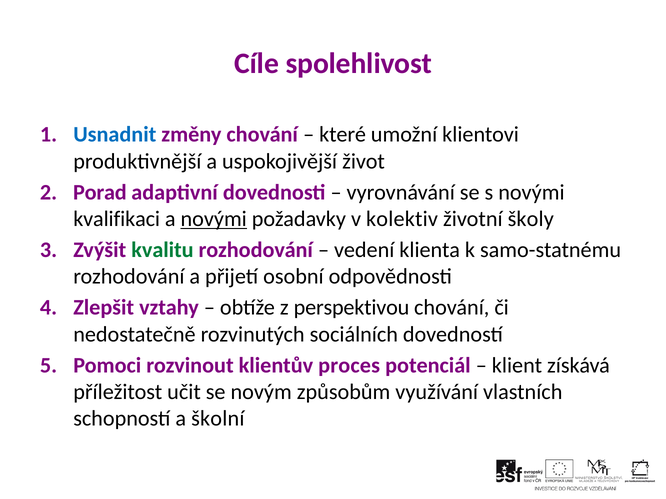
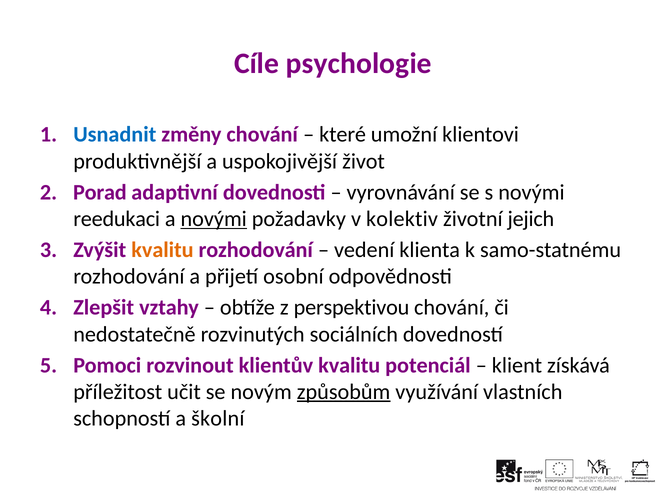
spolehlivost: spolehlivost -> psychologie (359, 64)
kvalifikaci: kvalifikaci -> reedukaci (117, 219)
školy: školy -> jejich (531, 219)
kvalitu colour: green -> orange (163, 250)
klientův proces: proces -> kvalitu (349, 366)
způsobům underline: none -> present (344, 392)
